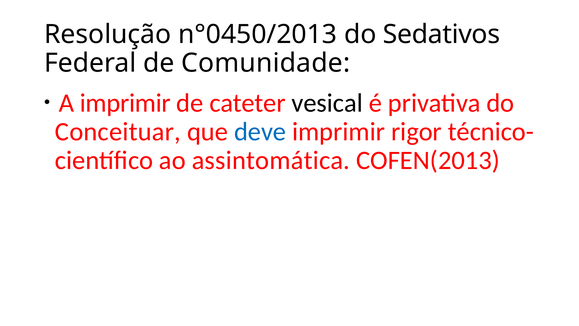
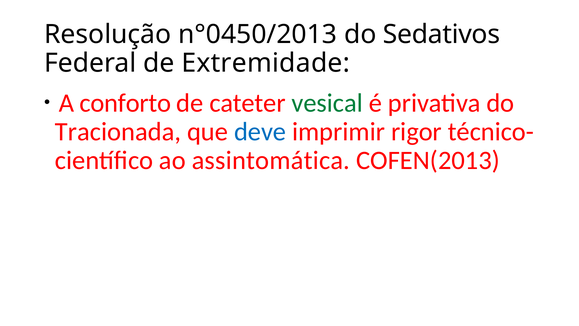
Comunidade: Comunidade -> Extremidade (266, 63)
A imprimir: imprimir -> conforto (125, 103)
vesical colour: black -> green (327, 103)
Conceituar: Conceituar -> Tracionada (118, 132)
